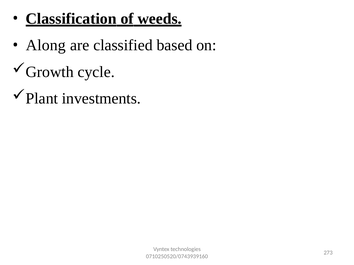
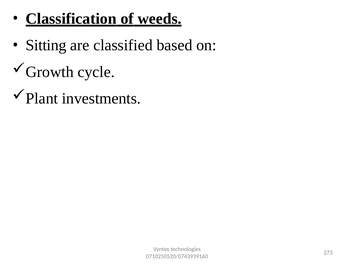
Along: Along -> Sitting (46, 45)
